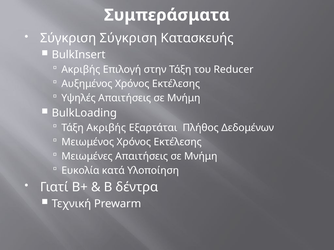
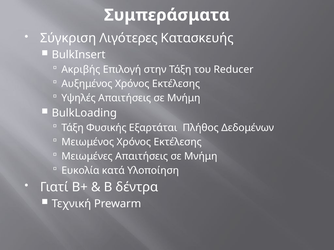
Σύγκριση Σύγκριση: Σύγκριση -> Λιγότερες (129, 38)
Τάξη Ακριβής: Ακριβής -> Φυσικής (106, 128)
